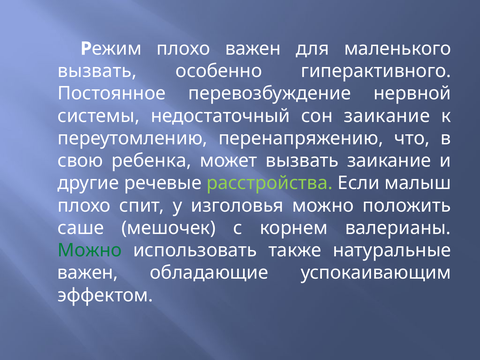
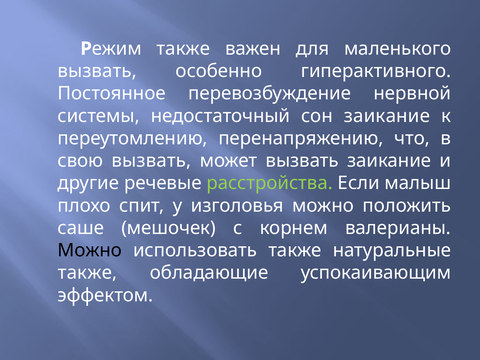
плохо: плохо -> также (183, 49)
свою ребенка: ребенка -> вызвать (151, 161)
Можно colour: green -> black (90, 250)
важен: важен -> также (88, 273)
